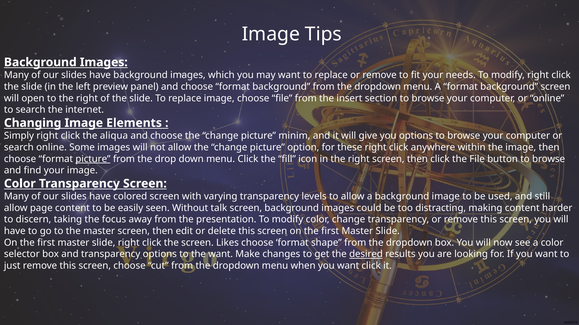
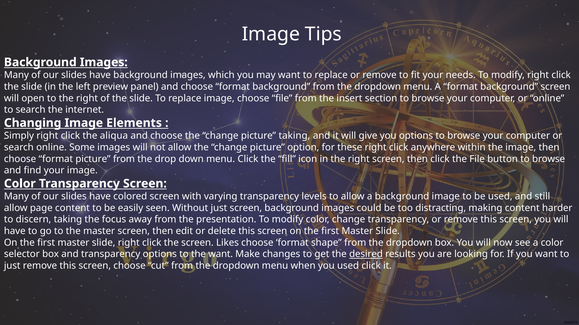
picture minim: minim -> taking (294, 136)
picture underline: present -> none (93, 159)
Without talk: talk -> just (219, 208)
when you want: want -> used (348, 266)
